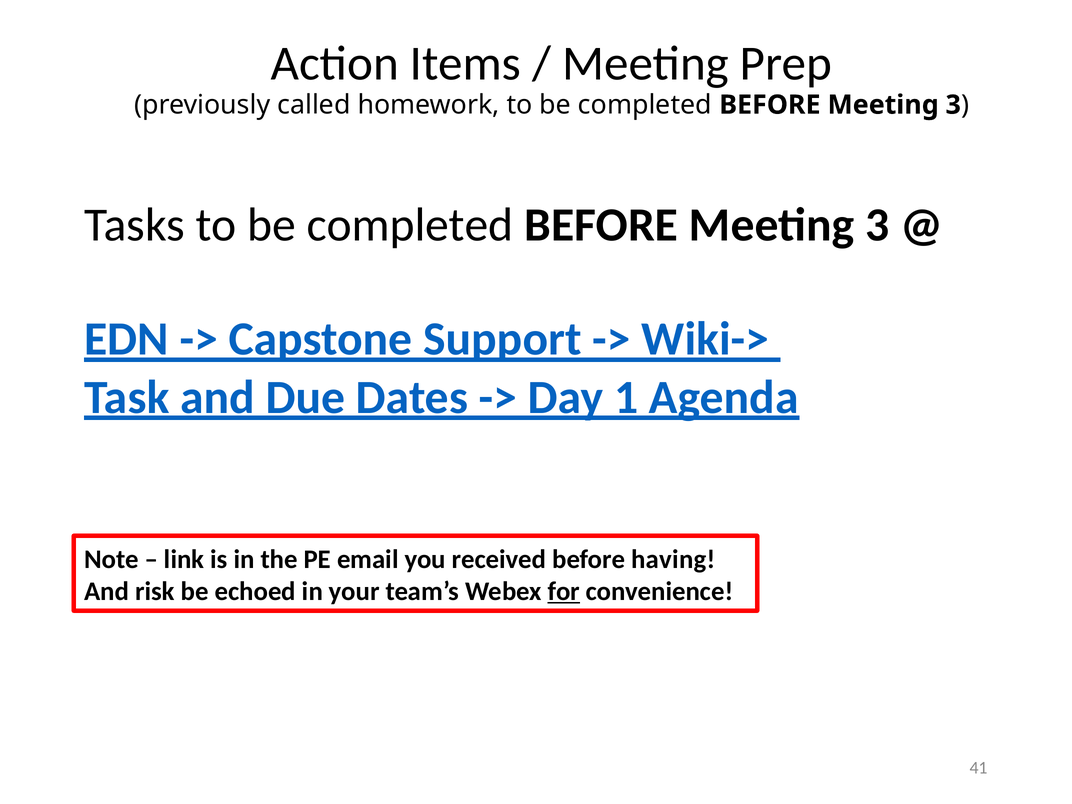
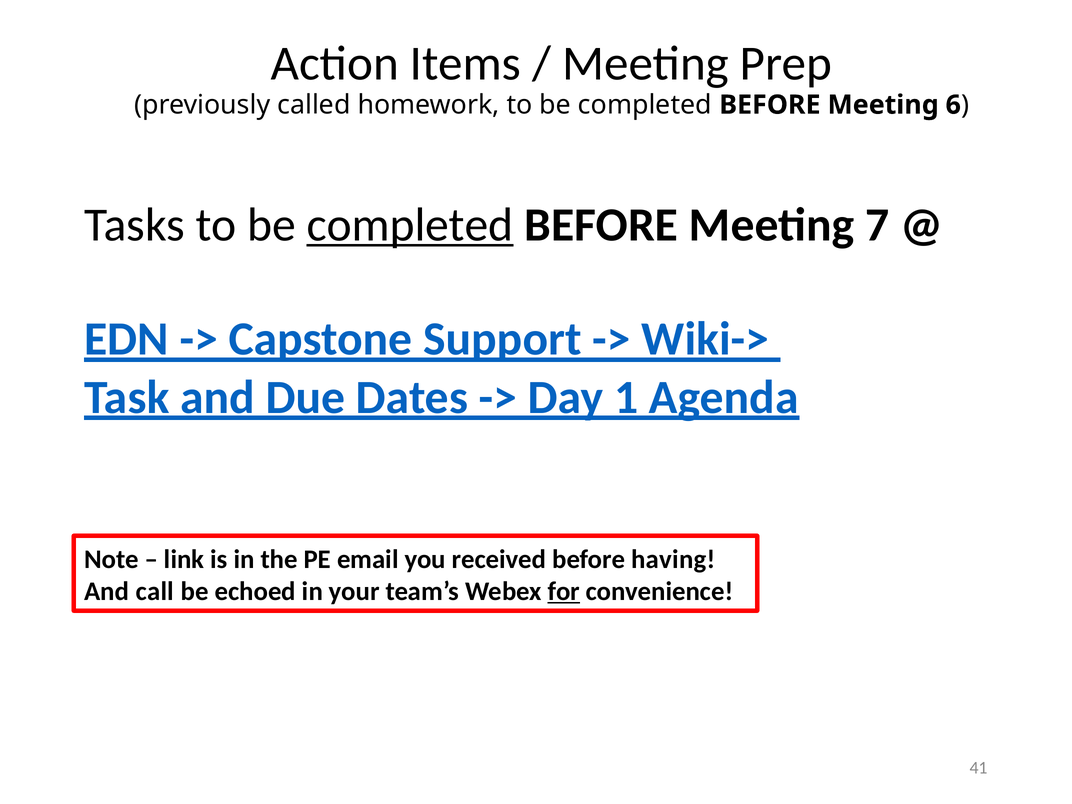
3: 3 -> 6 (953, 105)
completed underline: none -> present (410, 225)
3: 3 -> 7 (877, 225)
risk: risk -> call (155, 591)
